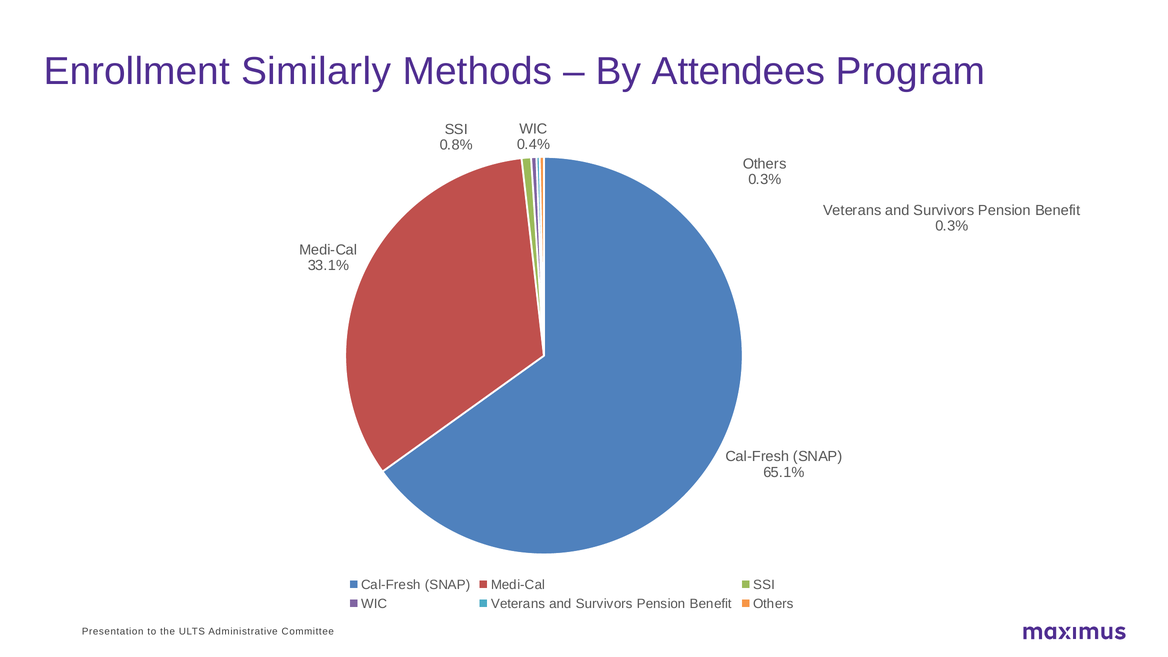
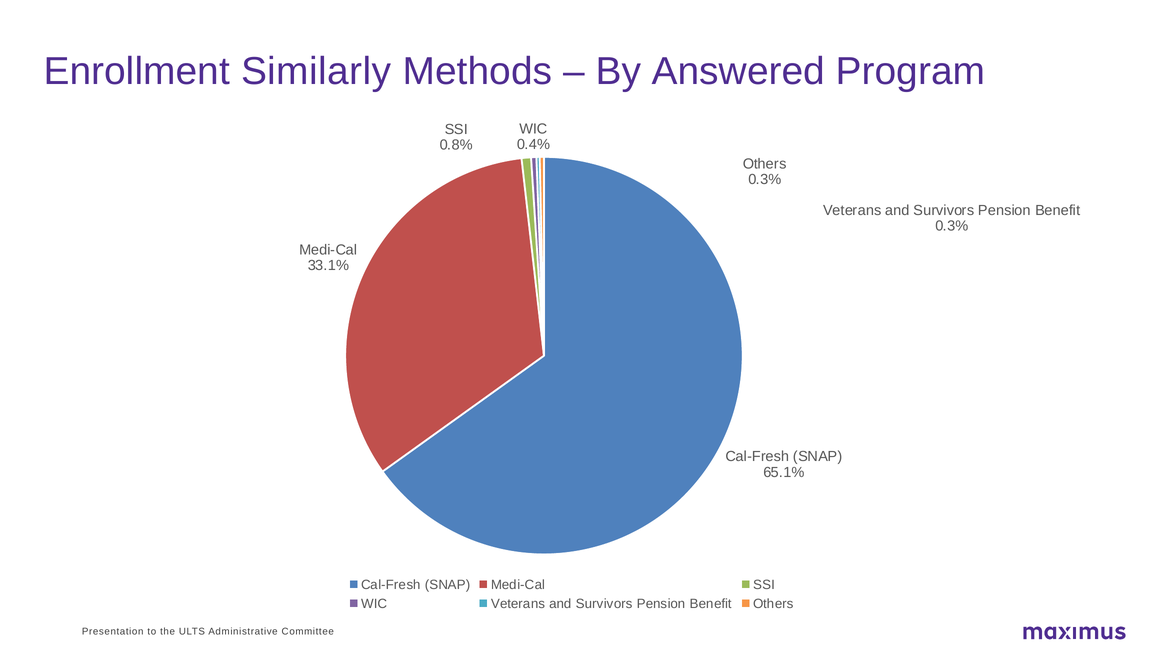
Attendees: Attendees -> Answered (738, 71)
